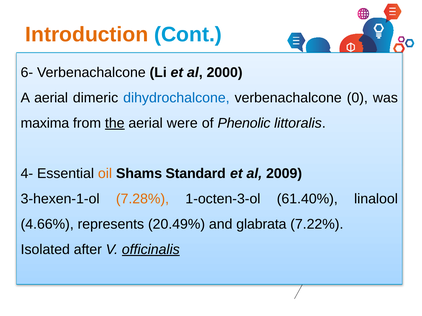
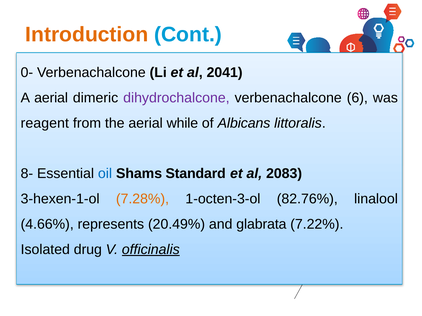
6-: 6- -> 0- (27, 73)
2000: 2000 -> 2041 (225, 73)
dihydrochalcone colour: blue -> purple (176, 98)
0: 0 -> 6 (357, 98)
maxima: maxima -> reagent (45, 123)
the underline: present -> none (115, 123)
were: were -> while (182, 123)
Phenolic: Phenolic -> Albicans (244, 123)
4-: 4- -> 8- (27, 174)
oil colour: orange -> blue (105, 174)
2009: 2009 -> 2083 (284, 174)
61.40%: 61.40% -> 82.76% (307, 199)
after: after -> drug (88, 250)
